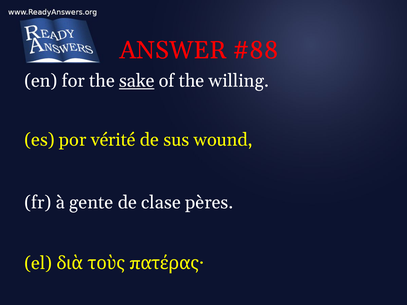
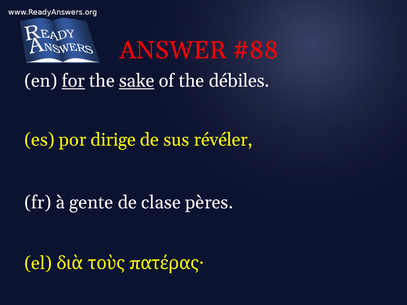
for underline: none -> present (73, 81)
willing: willing -> débiles (239, 81)
vérité: vérité -> dirige (113, 140)
wound: wound -> révéler (223, 140)
